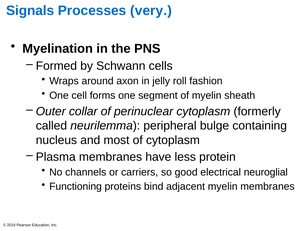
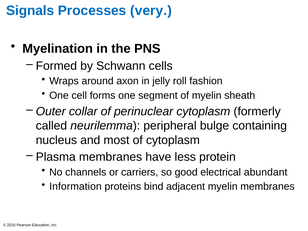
neuroglial: neuroglial -> abundant (266, 172)
Functioning: Functioning -> Information (75, 187)
